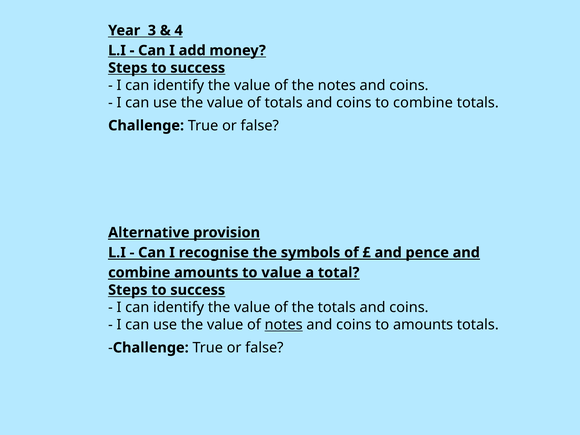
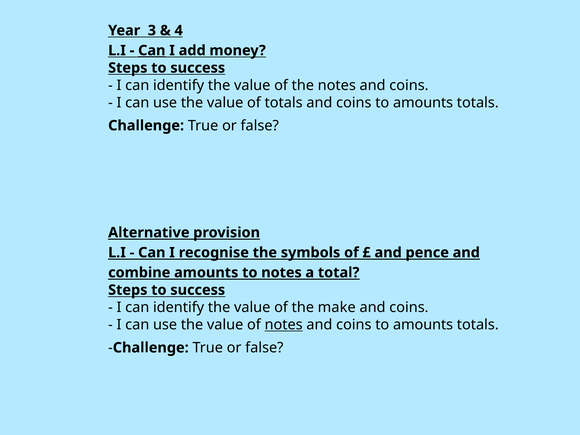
Can underline: none -> present (152, 50)
combine: combine -> amounts (423, 103)
to value: value -> notes (282, 273)
the totals: totals -> make (337, 307)
